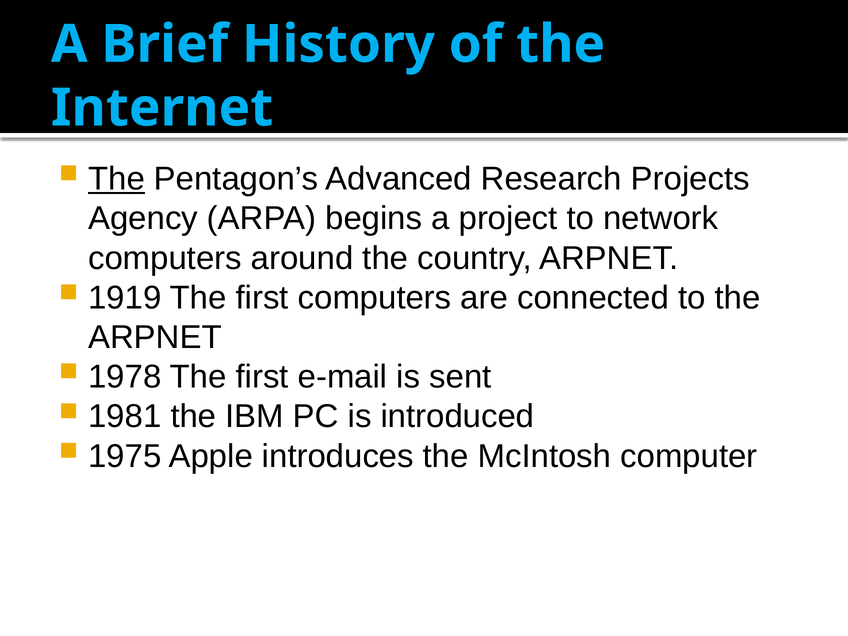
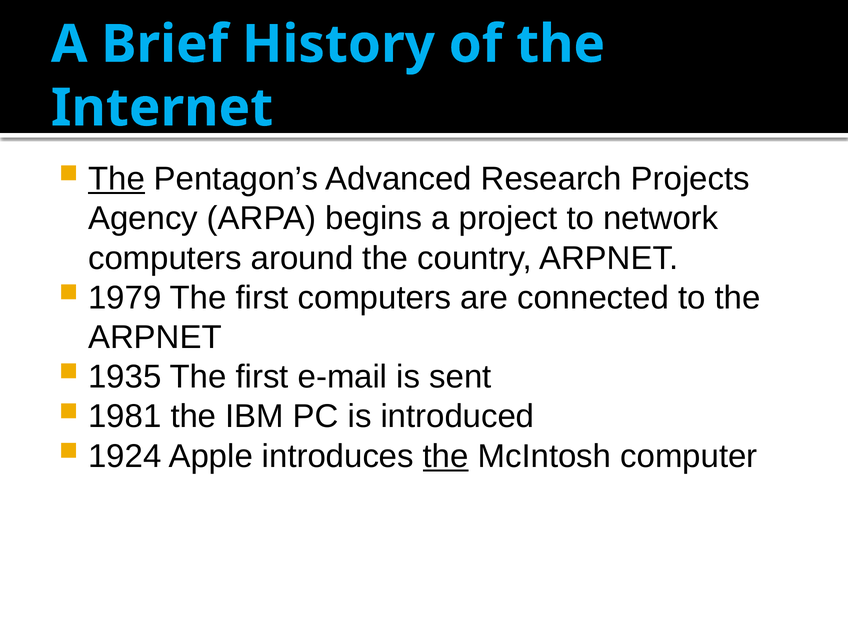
1919: 1919 -> 1979 (125, 298)
1978: 1978 -> 1935 (125, 377)
1975: 1975 -> 1924 (125, 456)
the underline: none -> present (446, 456)
